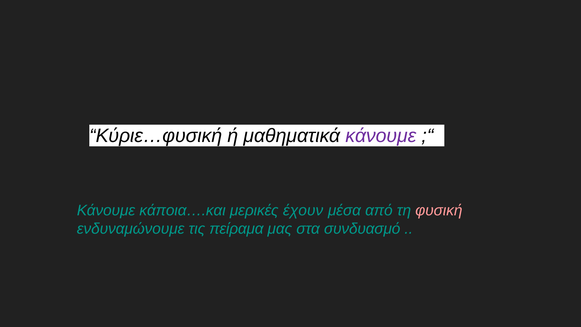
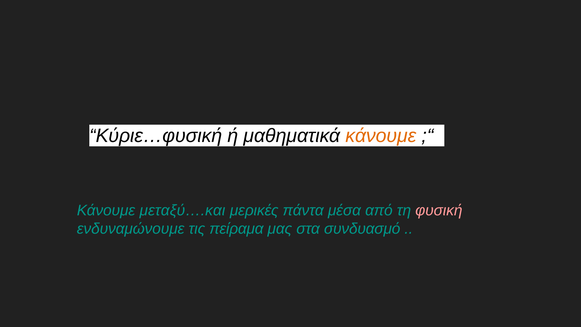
κάνουμε colour: purple -> orange (381, 136)
κάποια….και: κάποια….και -> μεταξύ….και (182, 210)
έχουν: έχουν -> πάντα (303, 210)
